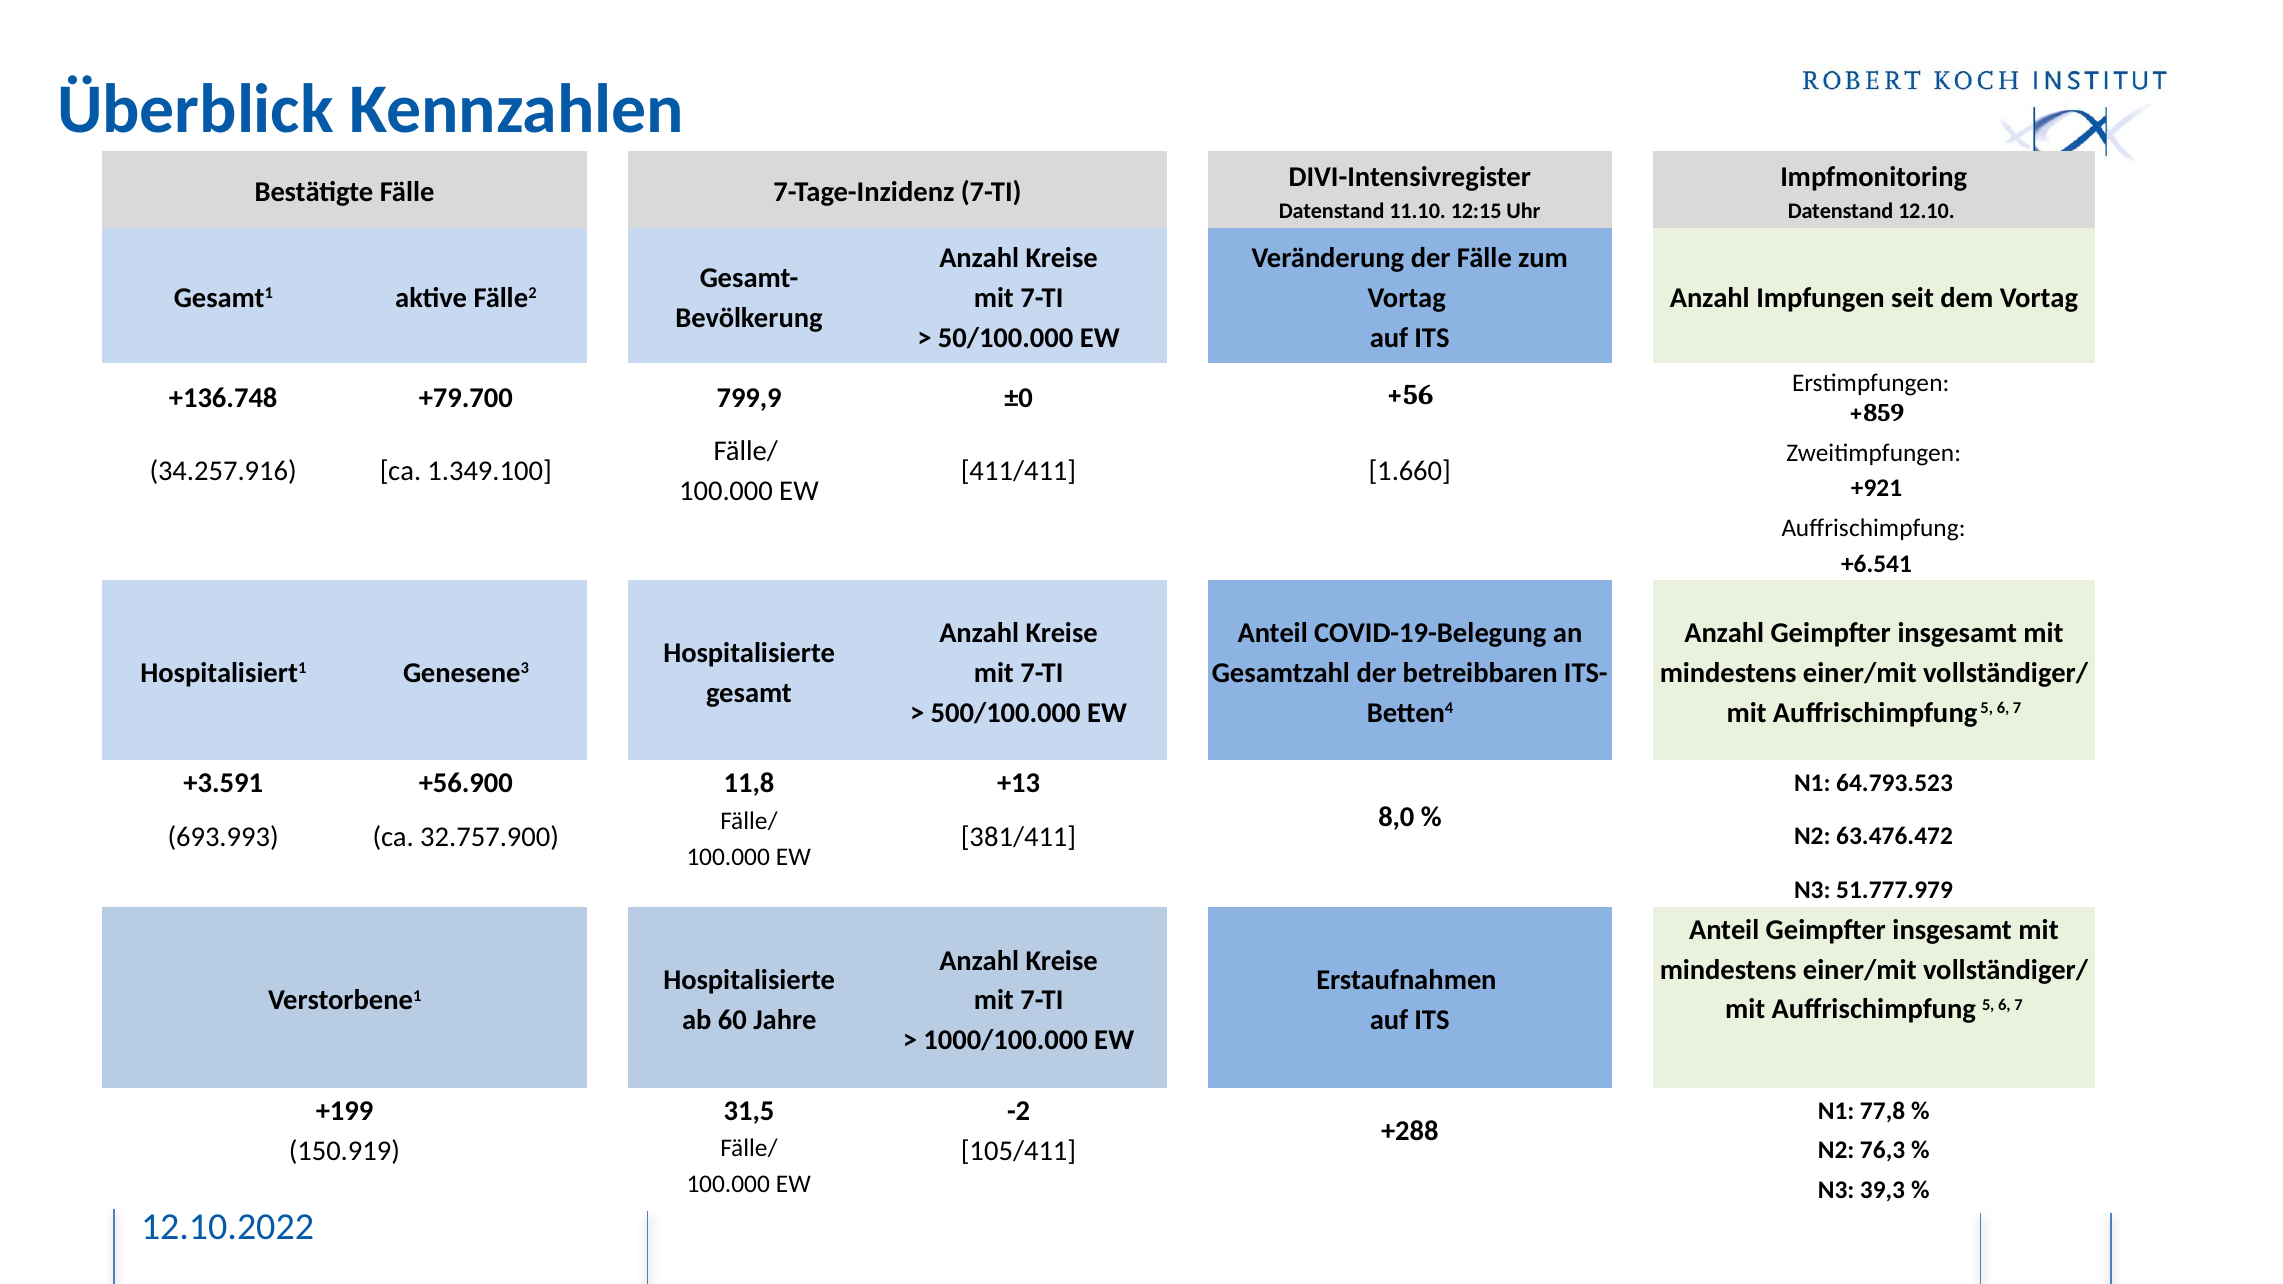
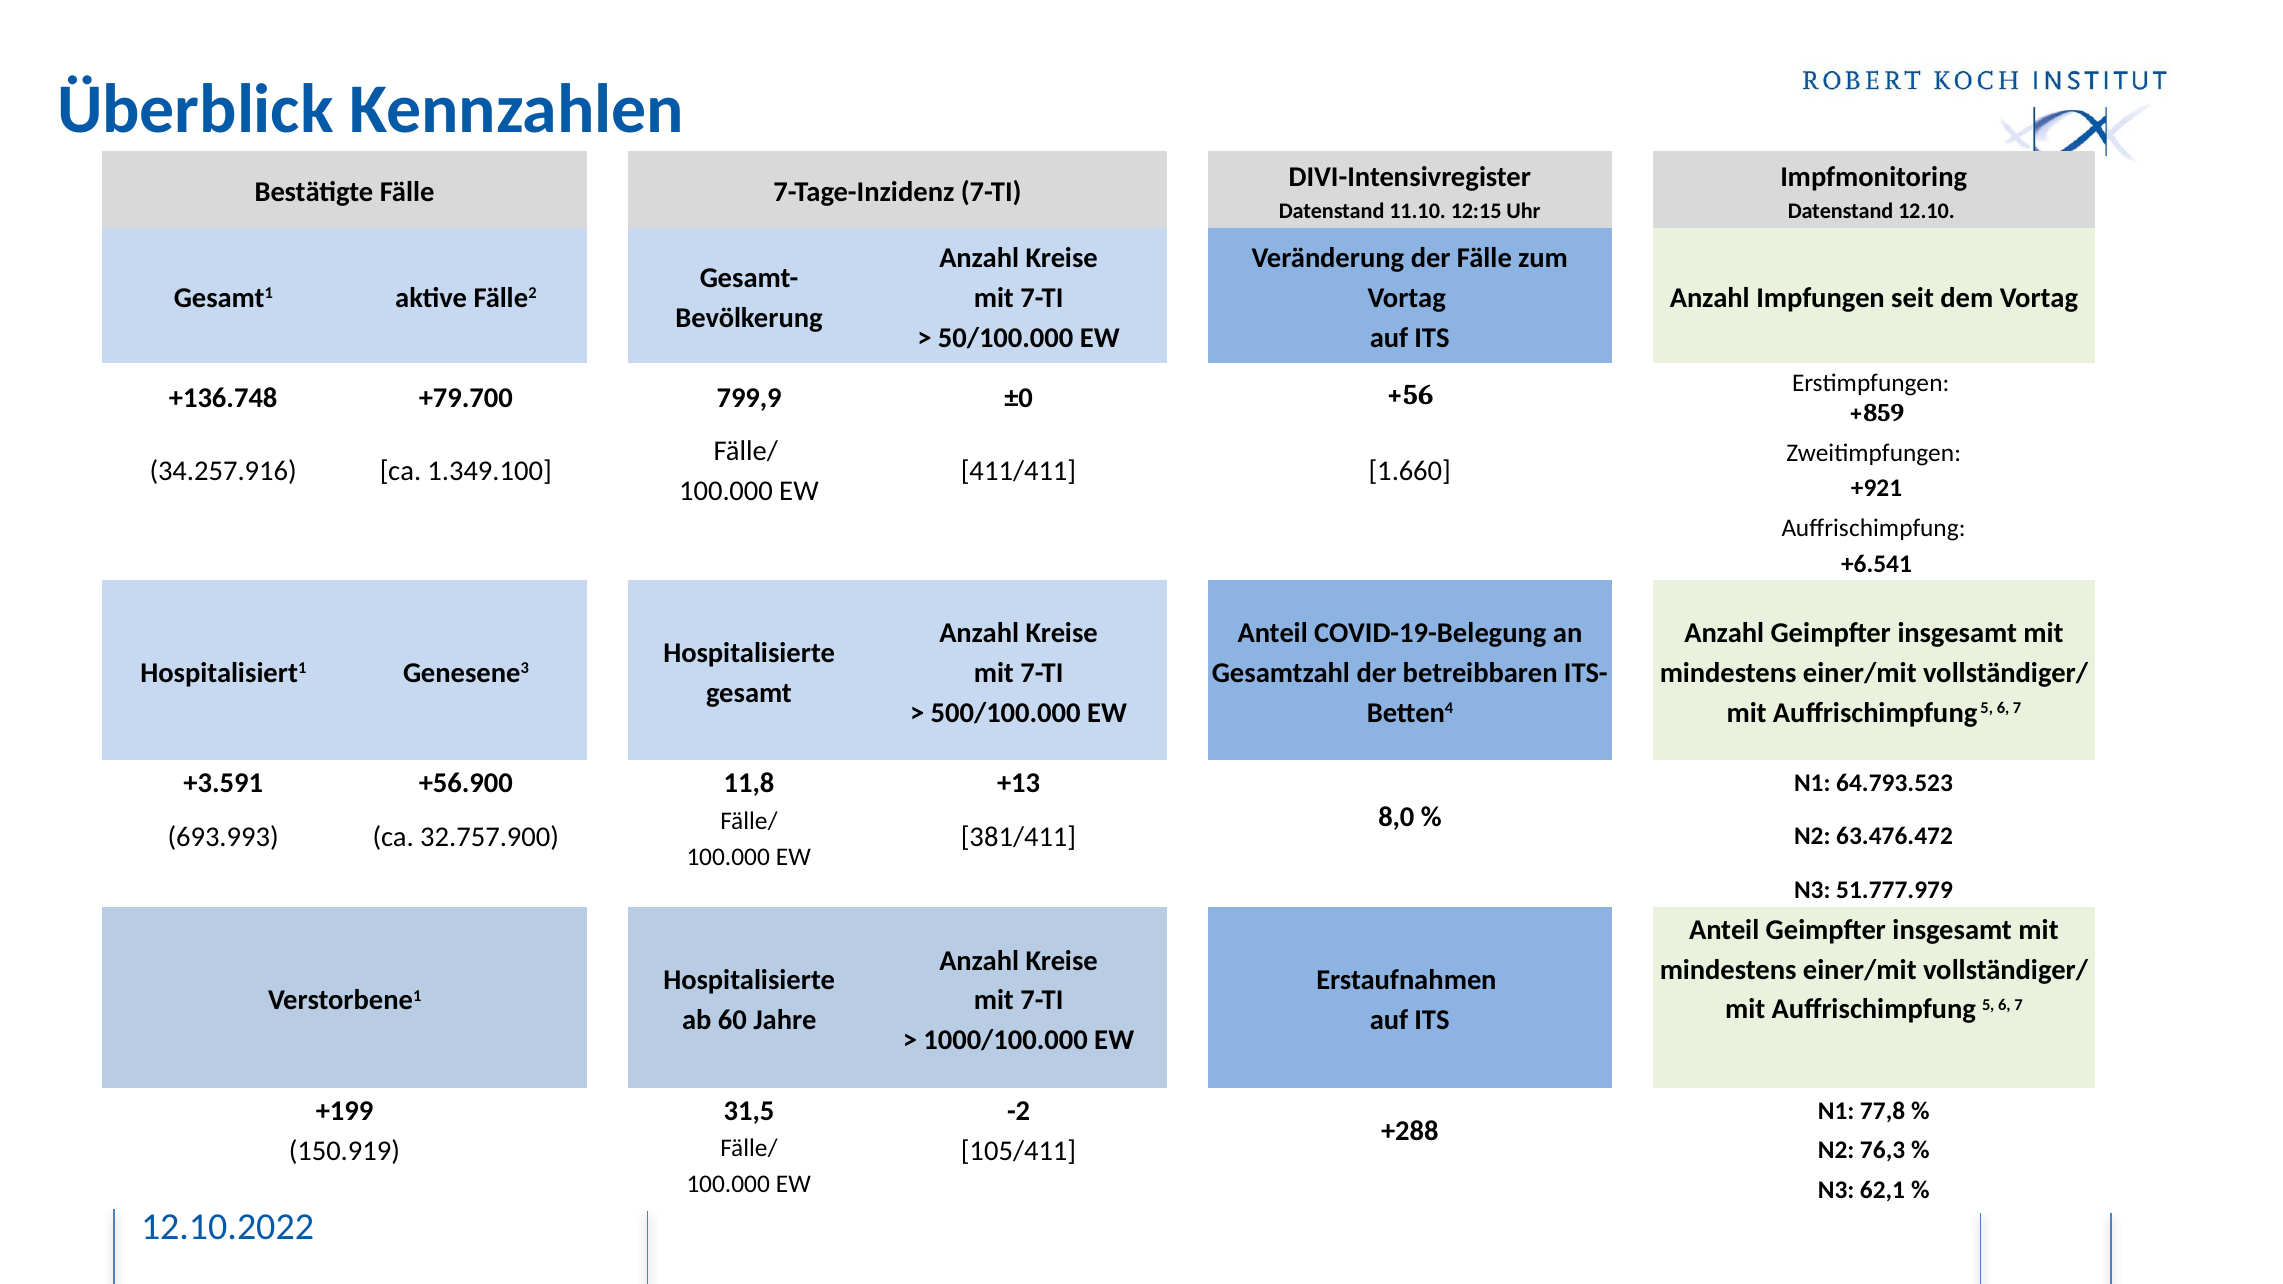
39,3: 39,3 -> 62,1 (1883, 1191)
